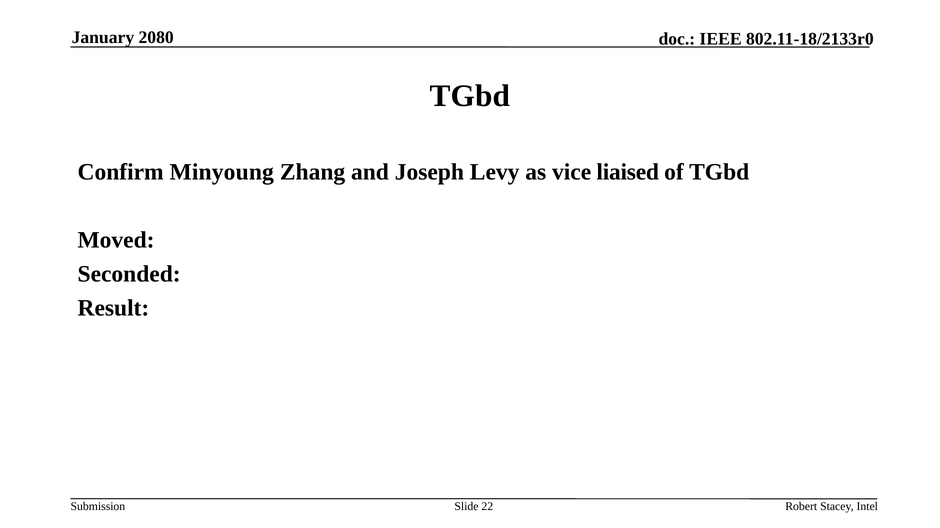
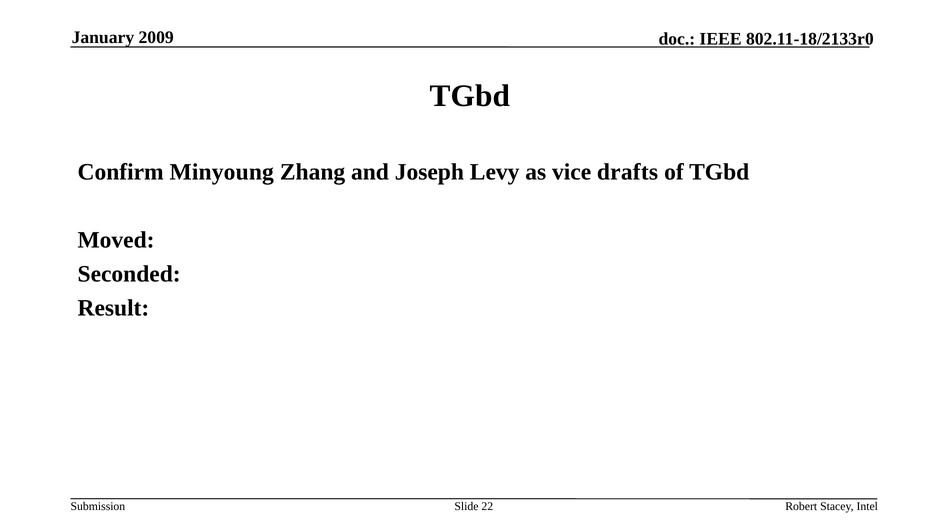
2080: 2080 -> 2009 (156, 37)
liaised: liaised -> drafts (628, 172)
